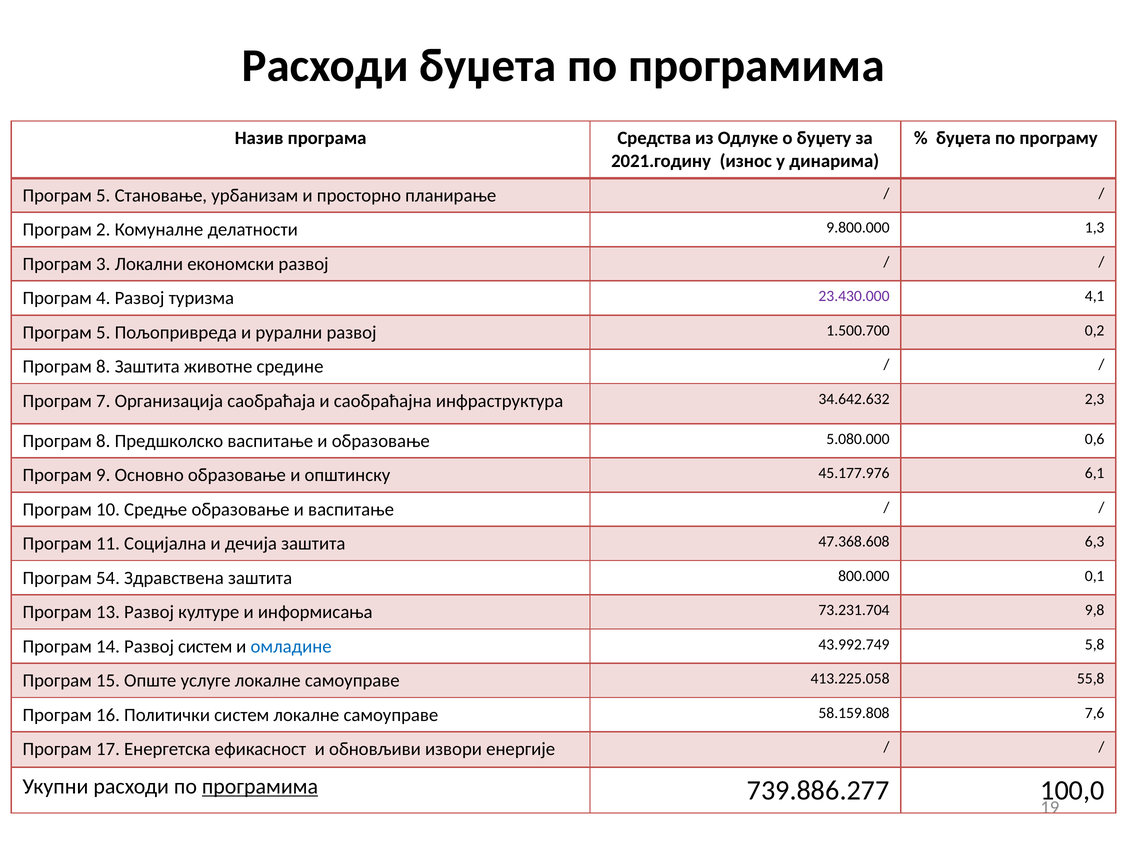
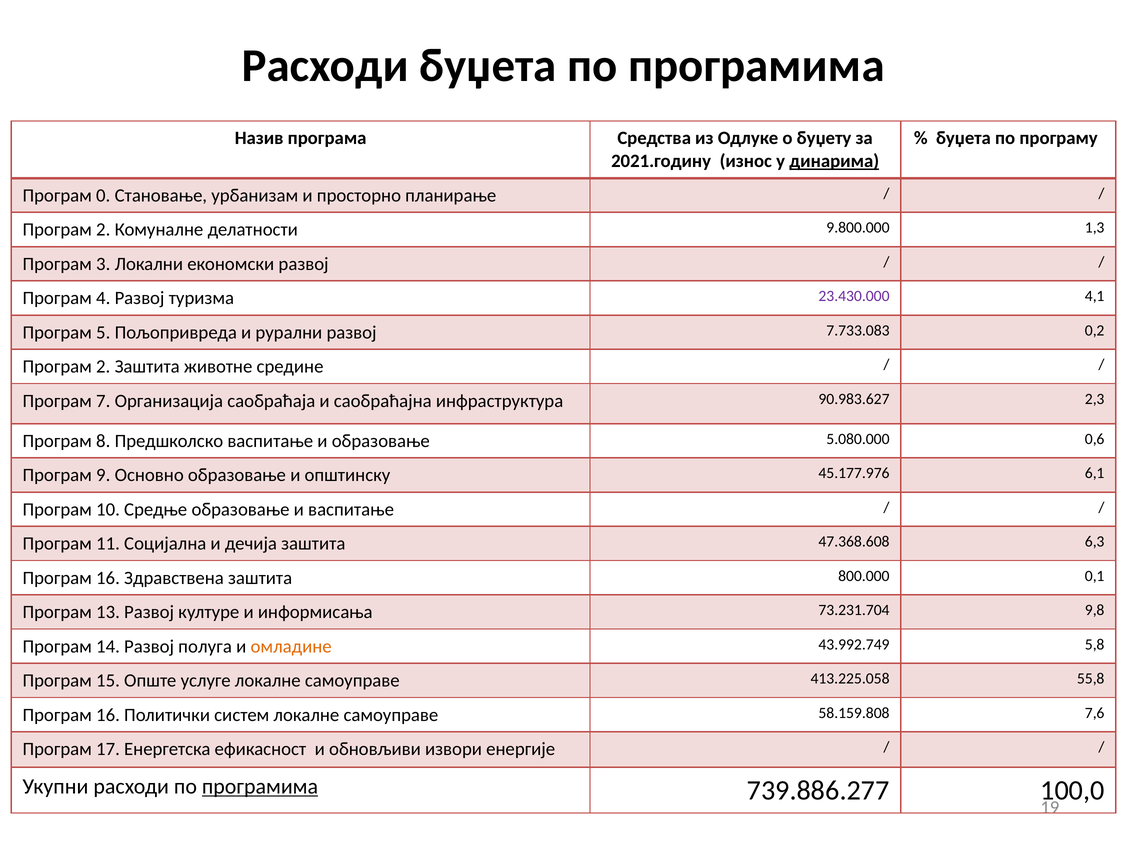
динарима underline: none -> present (834, 161)
5: 5 -> 0 (103, 195)
1.500.700: 1.500.700 -> 7.733.083 (858, 330)
8: 8 -> 2 (103, 366)
34.642.632: 34.642.632 -> 90.983.627 (854, 399)
54: 54 -> 16 (108, 577)
Развој систем: систем -> полуга (205, 646)
омладине colour: blue -> orange (291, 646)
